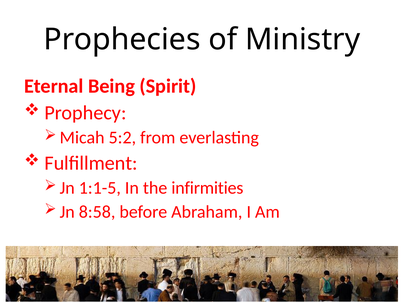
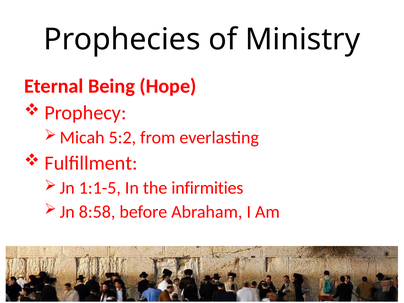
Spirit: Spirit -> Hope (168, 86)
